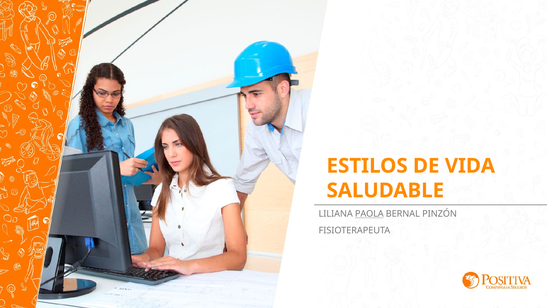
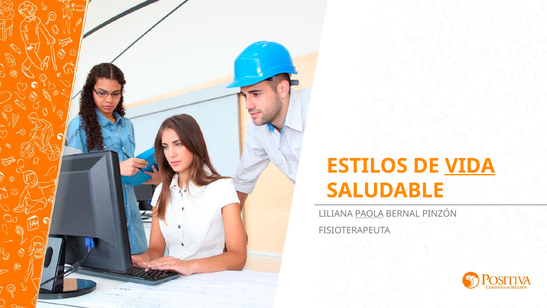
VIDA underline: none -> present (470, 166)
